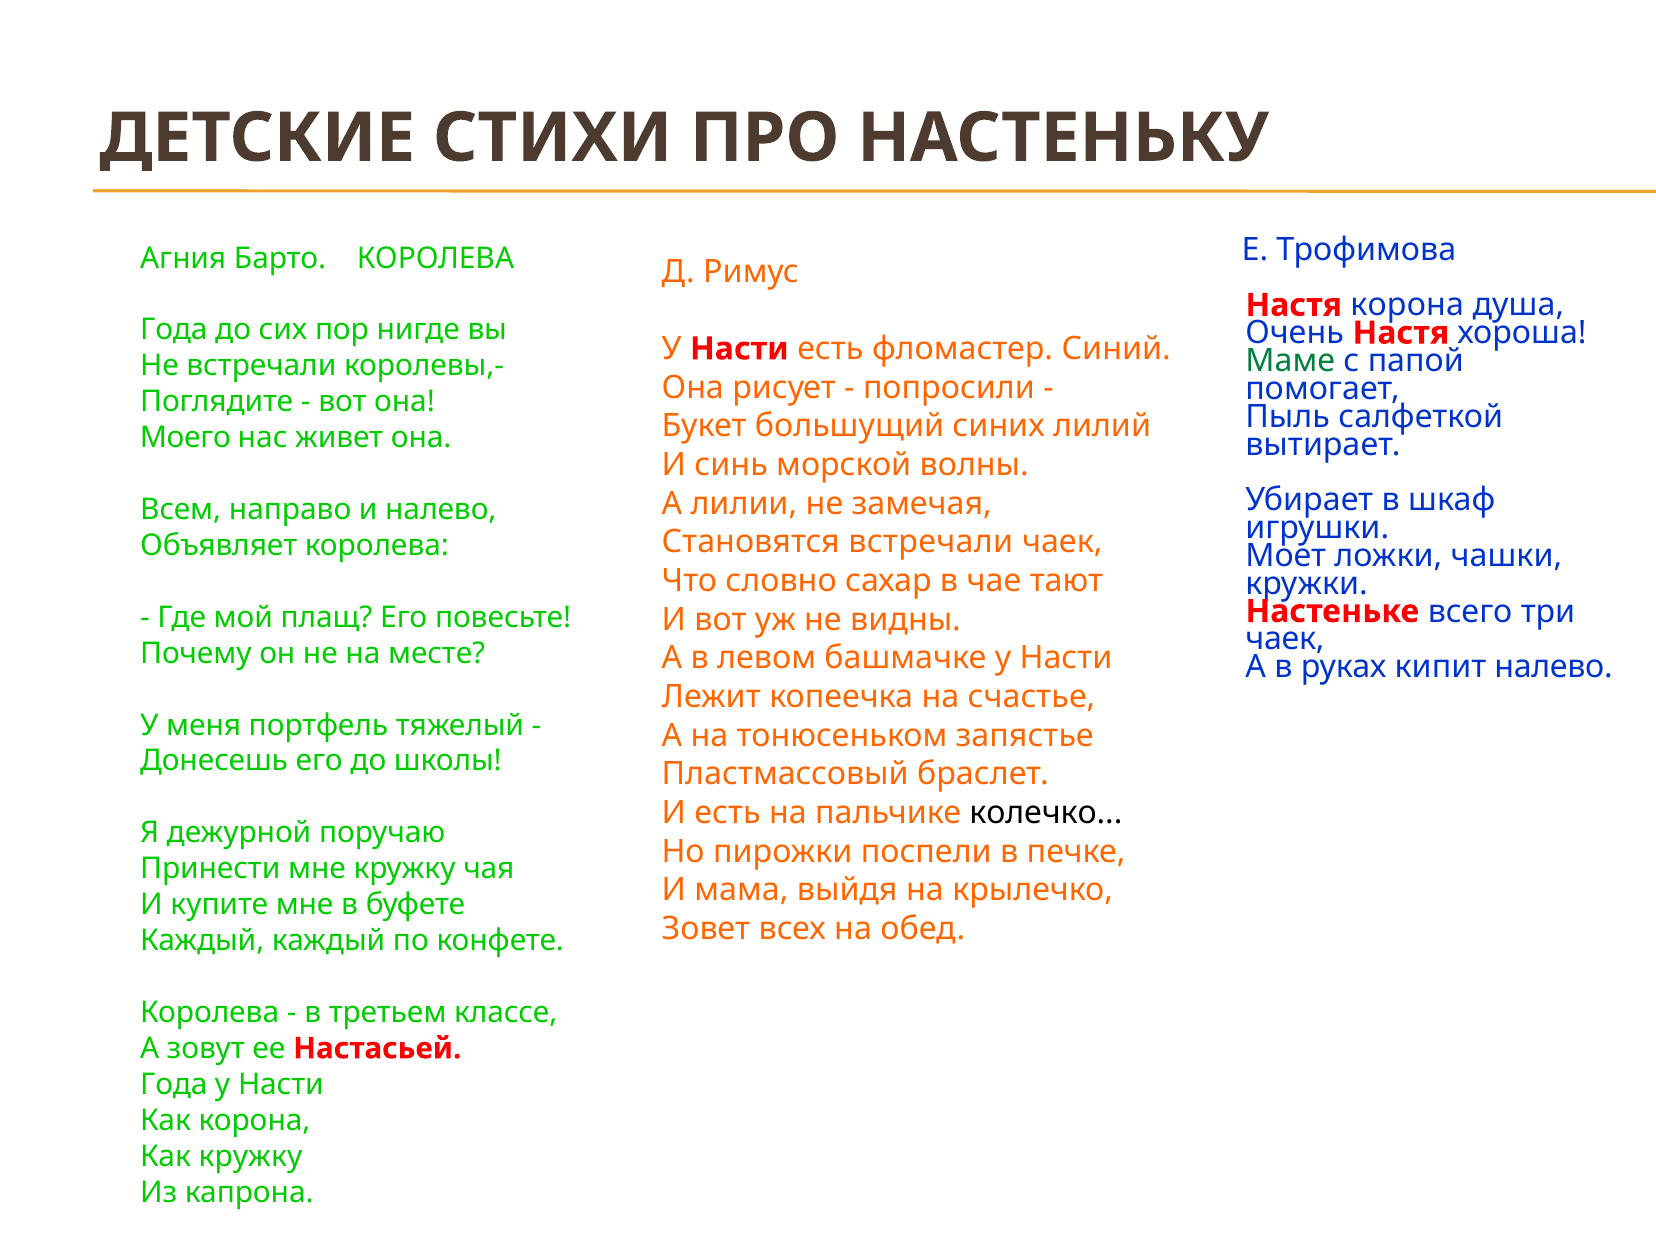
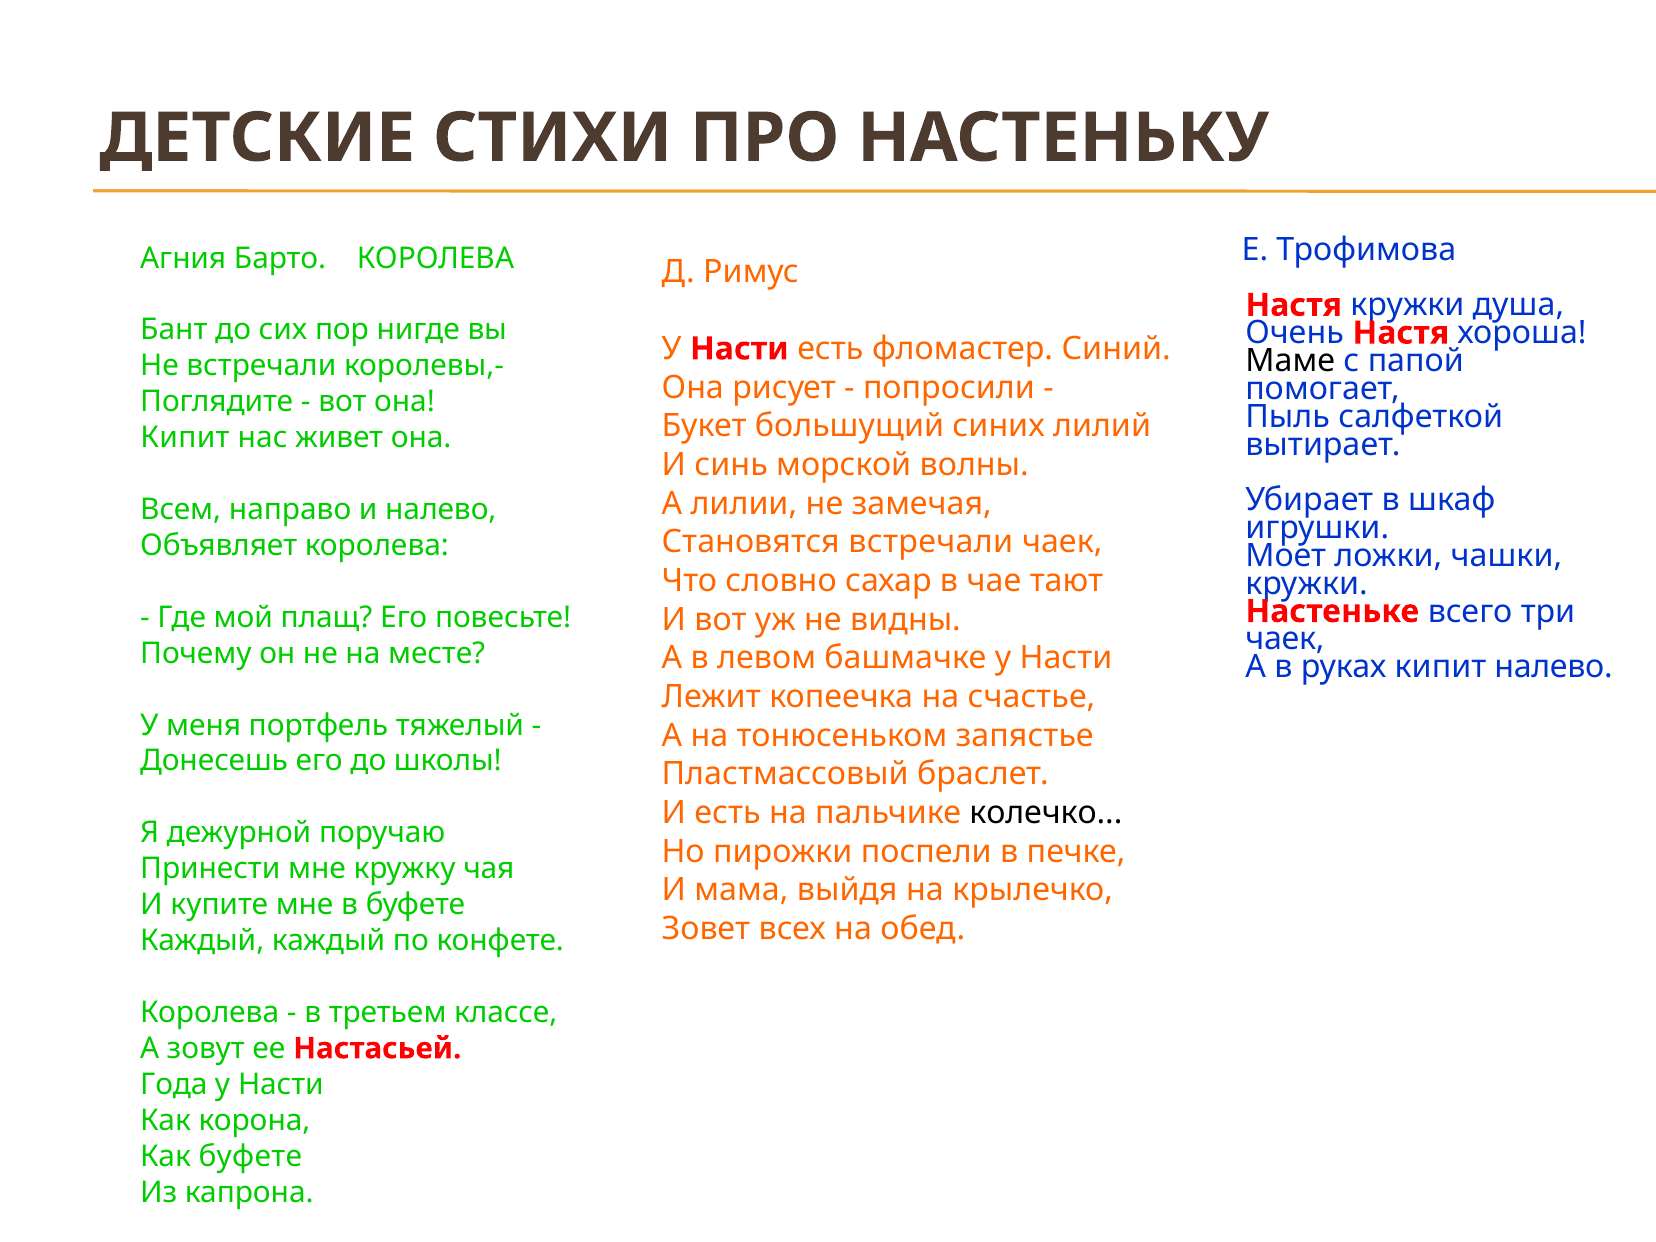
Настя корона: корона -> кружки (1407, 305)
Года: Года -> Бант (174, 330)
Маме colour: green -> black (1290, 361)
Моего: Моего -> Кипит (185, 438)
Как кружку: кружку -> буфете (250, 1156)
